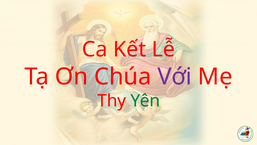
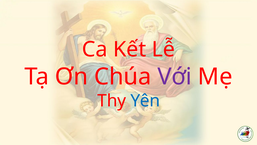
Yên colour: green -> blue (145, 100)
